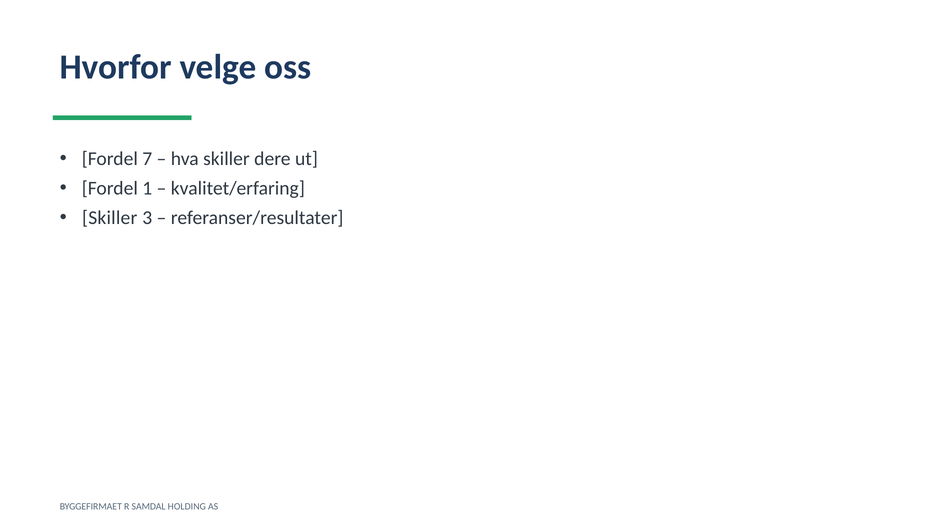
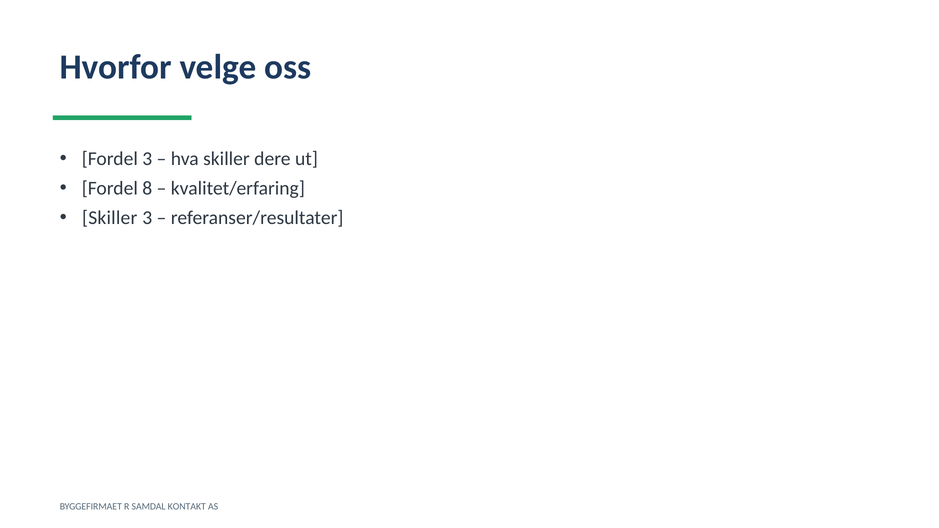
Fordel 7: 7 -> 3 (147, 159)
1: 1 -> 8 (147, 188)
HOLDING: HOLDING -> KONTAKT (187, 507)
